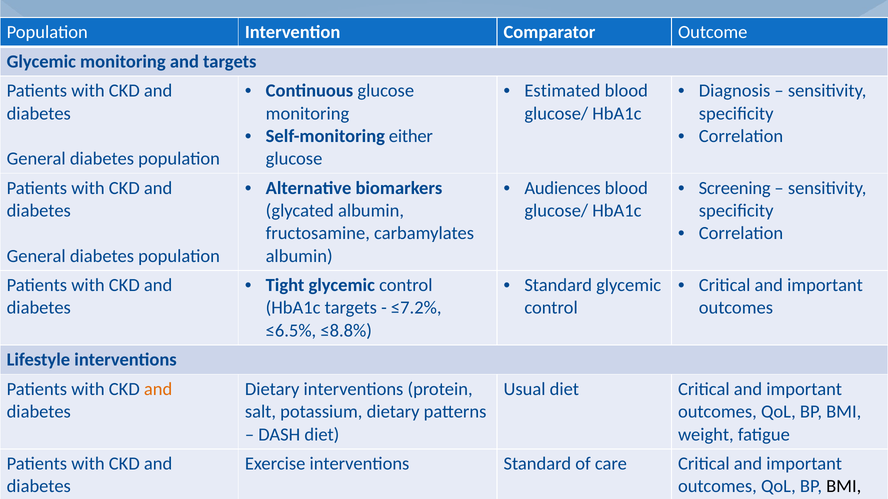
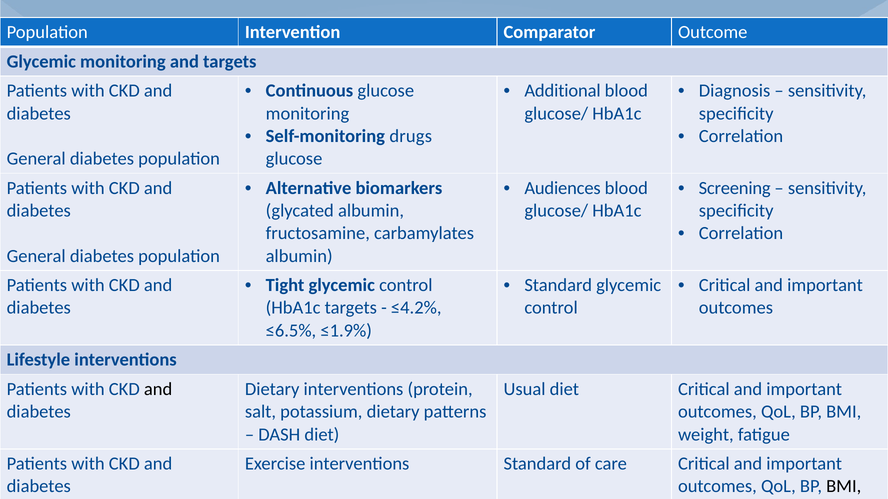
Estimated: Estimated -> Additional (563, 91)
either: either -> drugs (411, 136)
≤7.2%: ≤7.2% -> ≤4.2% (416, 308)
≤8.8%: ≤8.8% -> ≤1.9% (346, 331)
and colour: orange -> black (158, 390)
